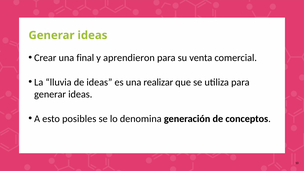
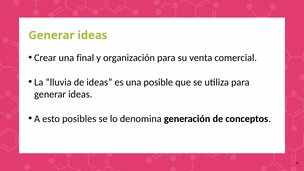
aprendieron: aprendieron -> organización (129, 58)
realizar: realizar -> posible (158, 82)
